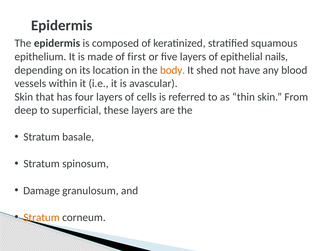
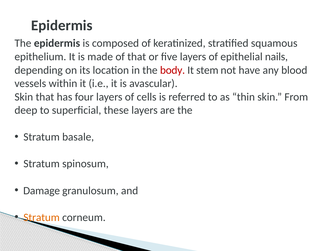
of first: first -> that (137, 57)
body colour: orange -> red (173, 70)
shed: shed -> stem (207, 70)
